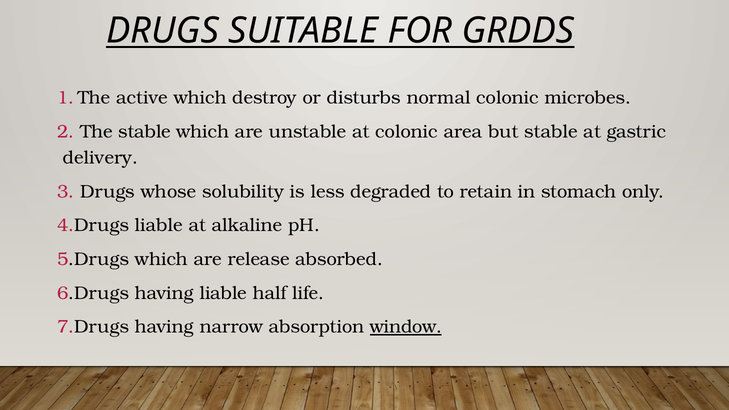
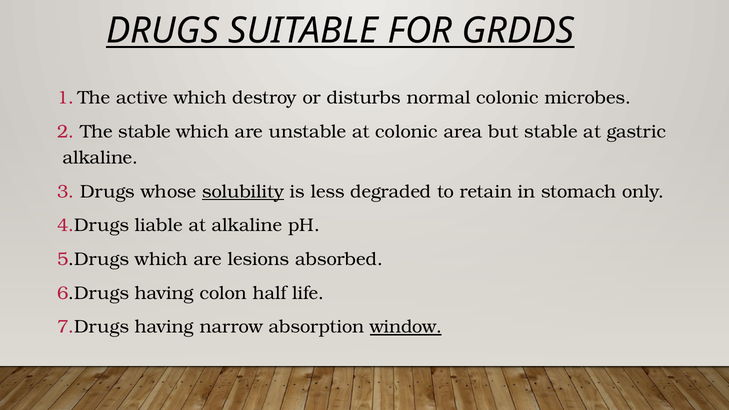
delivery: delivery -> alkaline (101, 158)
solubility underline: none -> present (243, 192)
release: release -> lesions (259, 259)
having liable: liable -> colon (223, 293)
